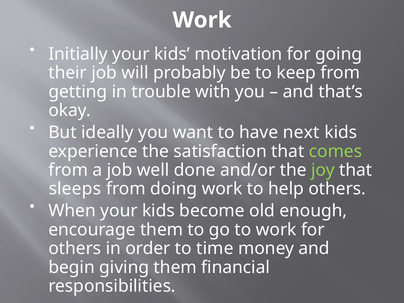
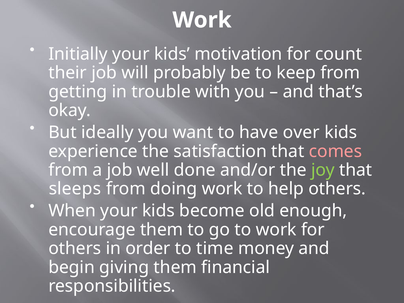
going: going -> count (339, 54)
next: next -> over (301, 132)
comes colour: light green -> pink (335, 151)
